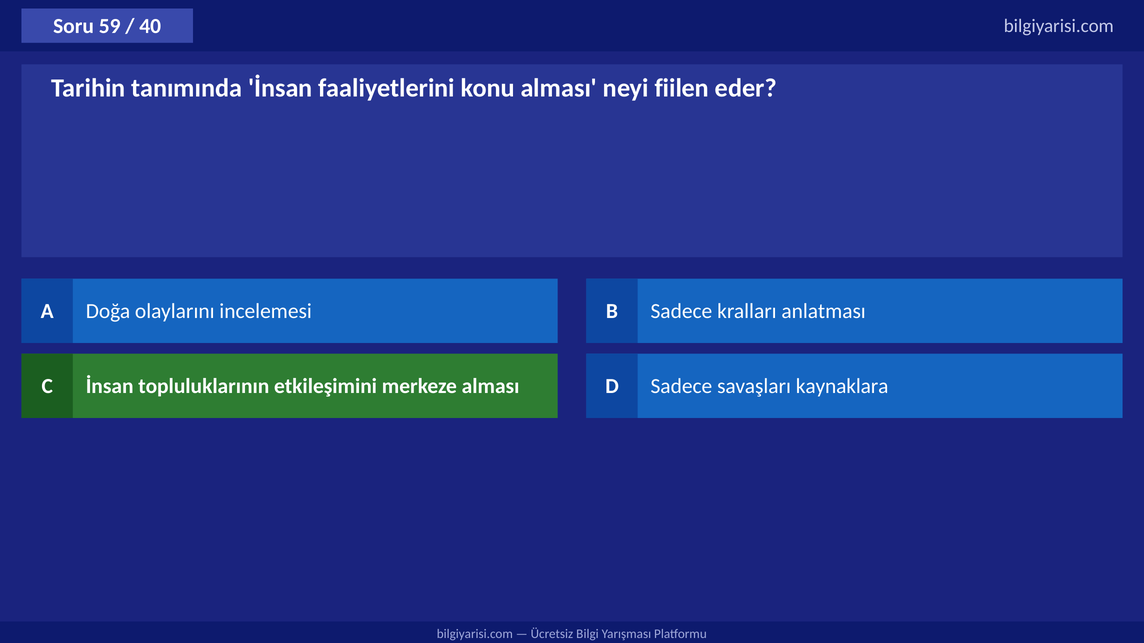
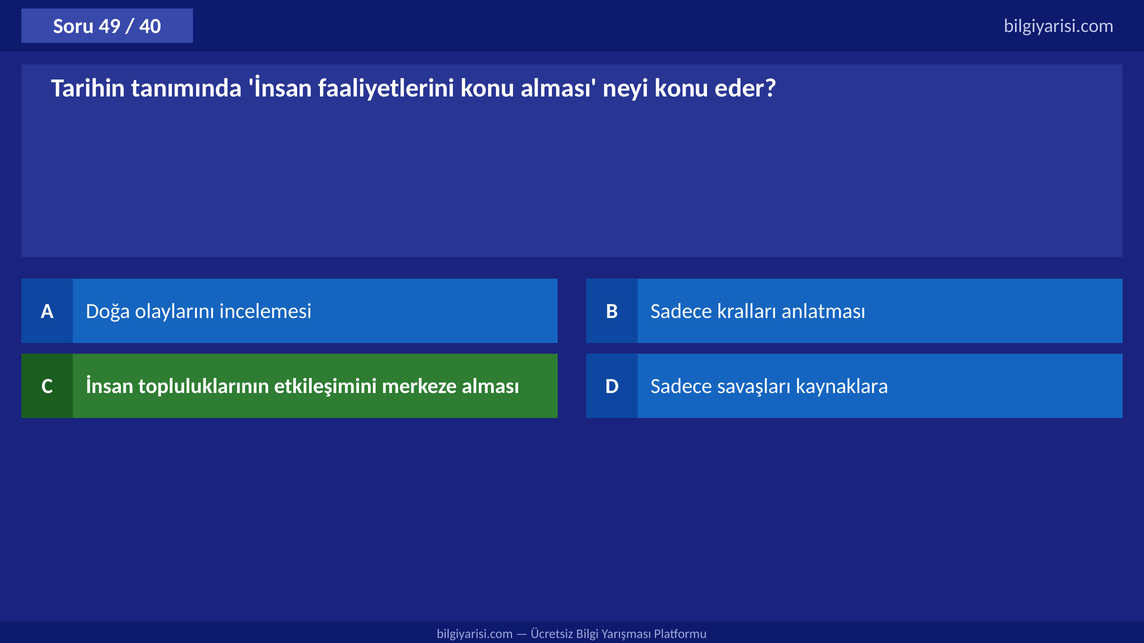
59: 59 -> 49 (110, 26)
neyi fiilen: fiilen -> konu (682, 88)
